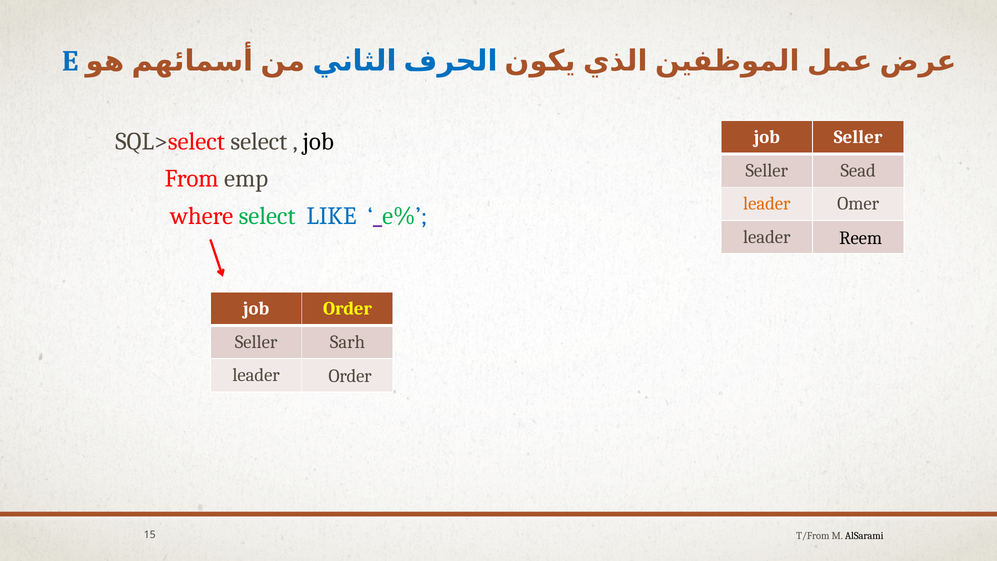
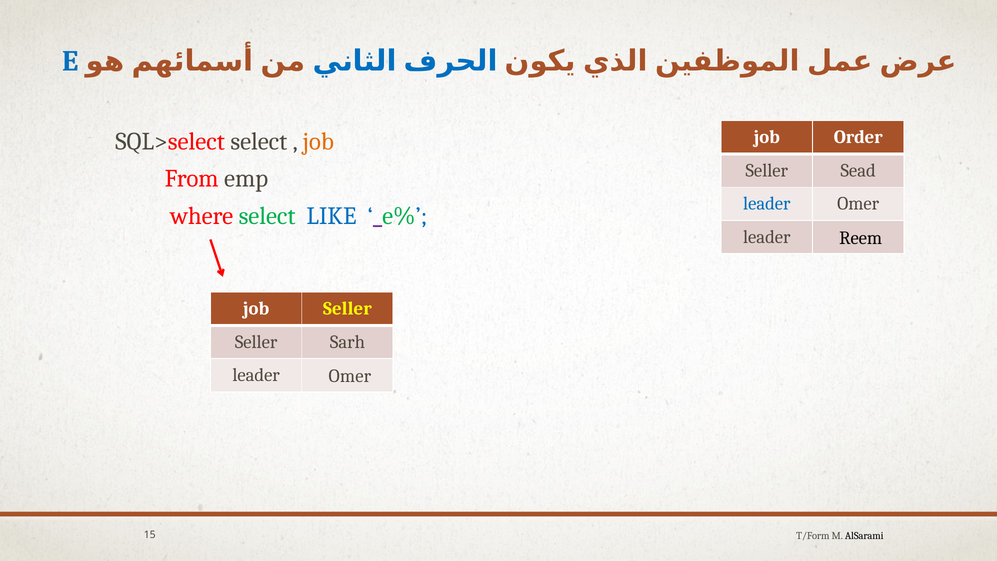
job Seller: Seller -> Order (858, 137)
job colour: black -> orange (318, 141)
leader colour: orange -> blue (767, 204)
job Order: Order -> Seller (347, 309)
Order: Order -> Omer (350, 376)
T/From: T/From -> T/Form (813, 535)
